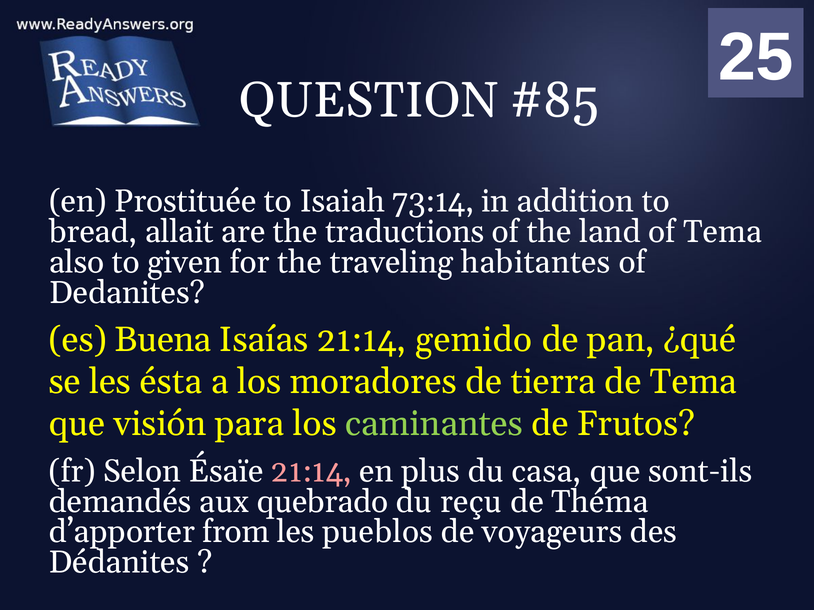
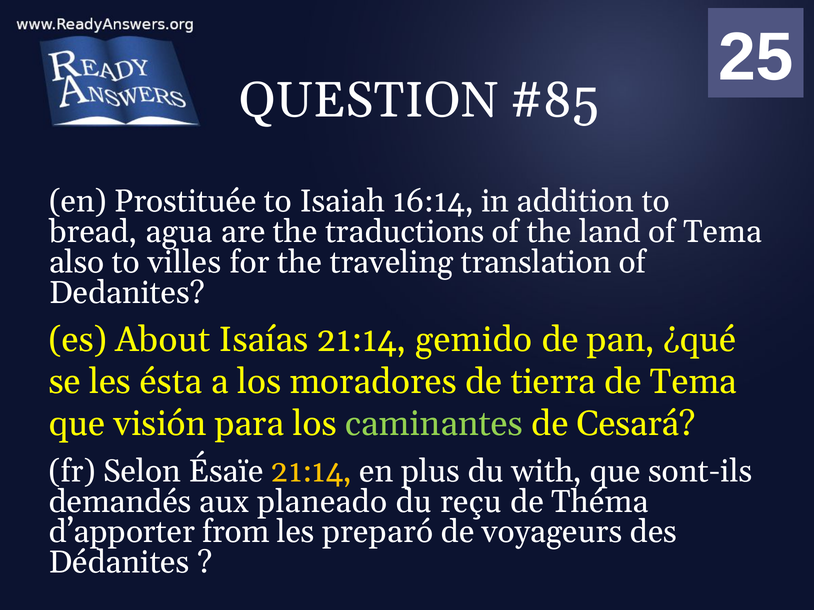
73:14: 73:14 -> 16:14 (433, 202)
allait: allait -> agua (179, 232)
given: given -> villes (184, 262)
habitantes: habitantes -> translation (536, 262)
Buena: Buena -> About (163, 340)
Frutos: Frutos -> Cesará (636, 424)
21:14 colour: pink -> yellow (311, 472)
casa: casa -> with (547, 472)
quebrado: quebrado -> planeado (322, 502)
pueblos: pueblos -> preparó (378, 532)
